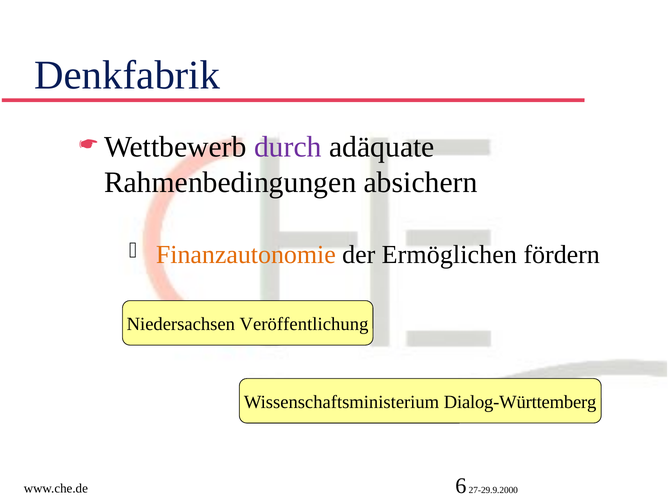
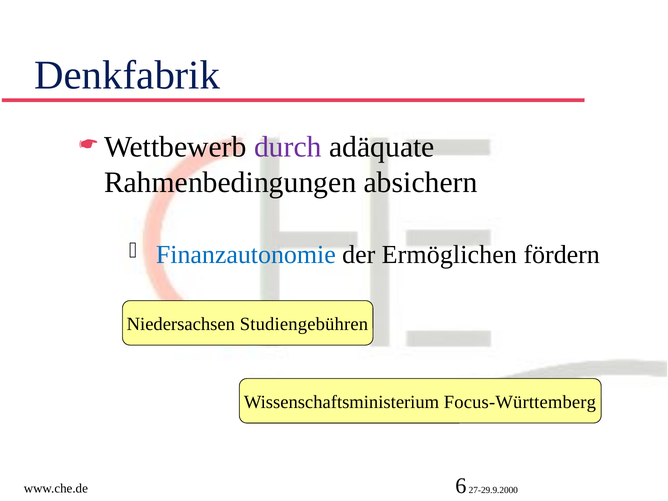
Finanzautonomie colour: orange -> blue (246, 254)
Veröffentlichung: Veröffentlichung -> Studiengebühren (304, 324)
Dialog-Württemberg: Dialog-Württemberg -> Focus-Württemberg (520, 402)
